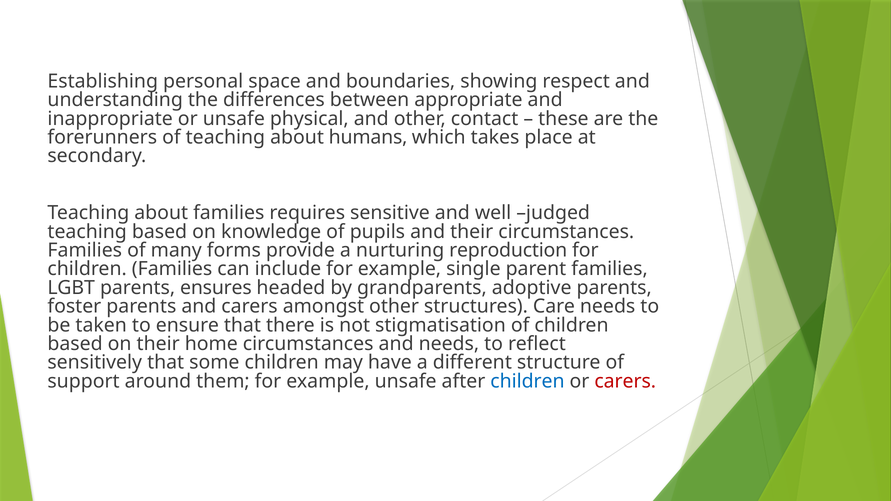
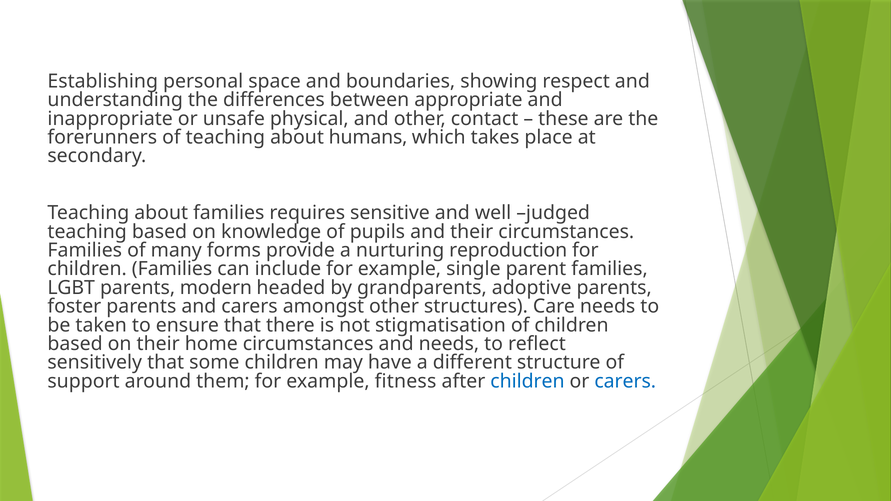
ensures: ensures -> modern (216, 288)
example unsafe: unsafe -> fitness (406, 381)
carers colour: red -> blue (625, 381)
